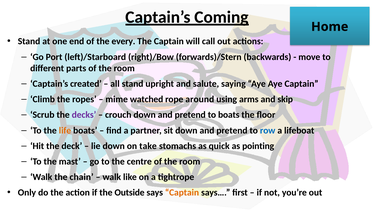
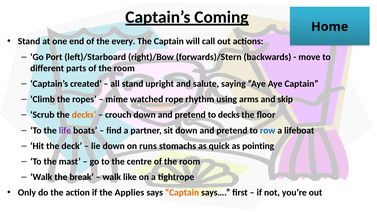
around: around -> rhythm (200, 99)
decks colour: purple -> orange (84, 115)
to boats: boats -> decks (229, 115)
life colour: orange -> purple (65, 130)
take: take -> runs (148, 146)
chain: chain -> break (82, 177)
Outside: Outside -> Applies (129, 193)
